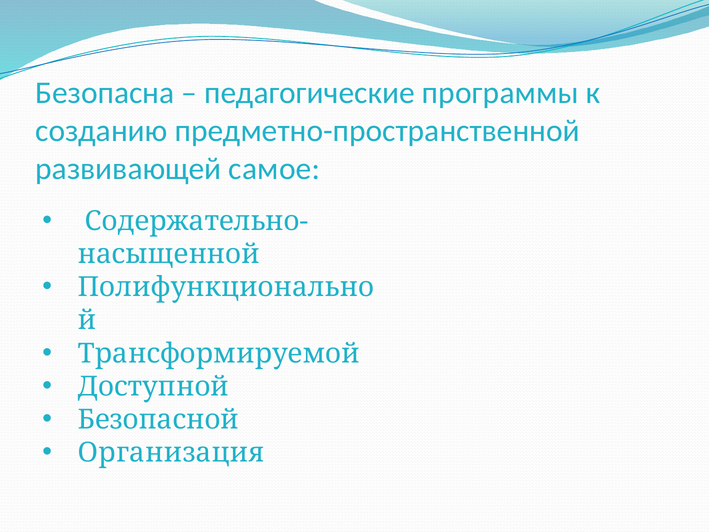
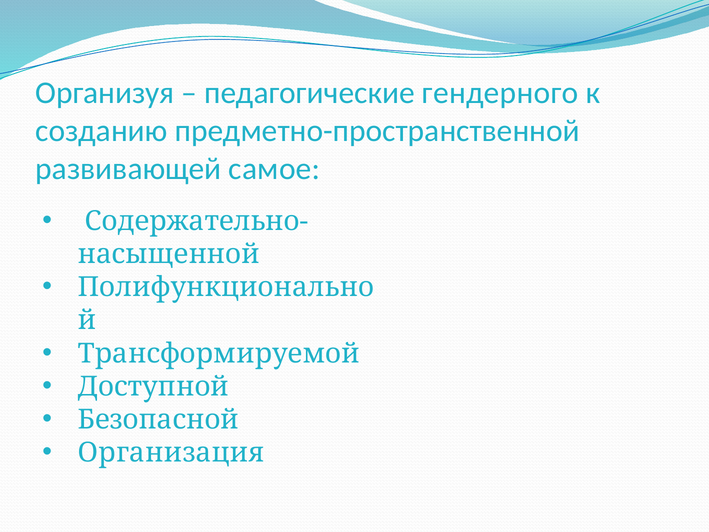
Безопасна: Безопасна -> Организуя (105, 93)
программы: программы -> гендерного (500, 93)
